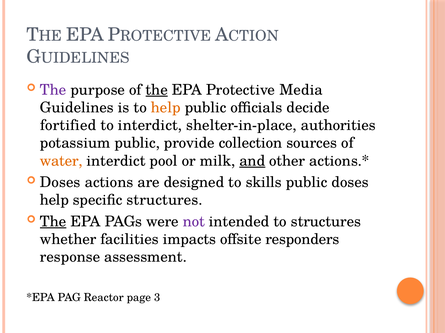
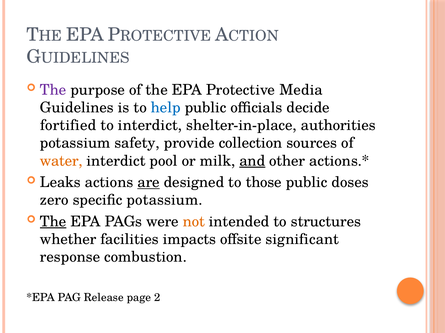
the underline: present -> none (157, 90)
help colour: orange -> blue (166, 108)
potassium public: public -> safety (137, 143)
Doses: Doses -> Leaks (60, 183)
are underline: none -> present (149, 183)
skills: skills -> those (264, 183)
help: help -> zero (54, 201)
specific structures: structures -> potassium (165, 201)
not colour: purple -> orange (194, 222)
responders: responders -> significant (302, 240)
assessment: assessment -> combustion (146, 258)
Reactor: Reactor -> Release (104, 298)
3: 3 -> 2 (157, 298)
